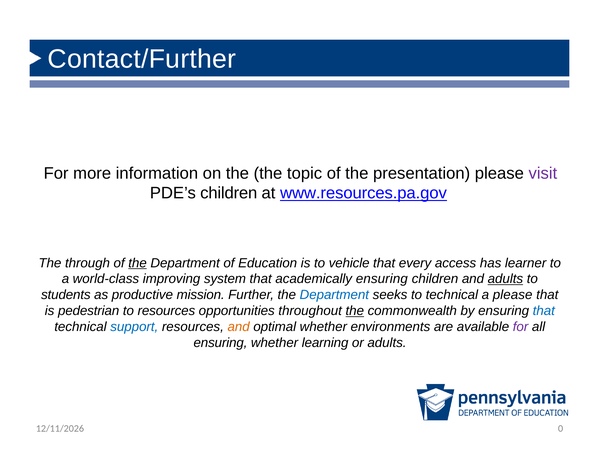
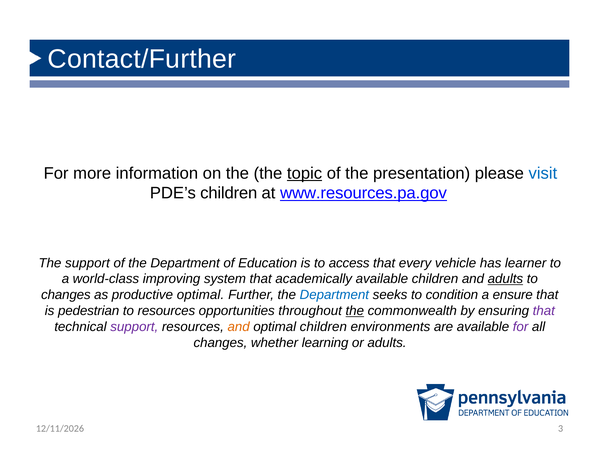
topic underline: none -> present (305, 173)
visit colour: purple -> blue (543, 173)
The through: through -> support (87, 263)
the underline: present -> none (138, 263)
vehicle: vehicle -> access (349, 263)
access: access -> vehicle (456, 263)
academically ensuring: ensuring -> available (382, 279)
students: students -> changes (66, 295)
productive mission: mission -> optimal (201, 295)
to technical: technical -> condition (452, 295)
a please: please -> ensure (513, 295)
that colour: blue -> purple (544, 311)
support colour: blue -> purple (134, 327)
optimal whether: whether -> children (323, 327)
ensuring: ensuring -> changes (220, 343)
0: 0 -> 3 (561, 429)
